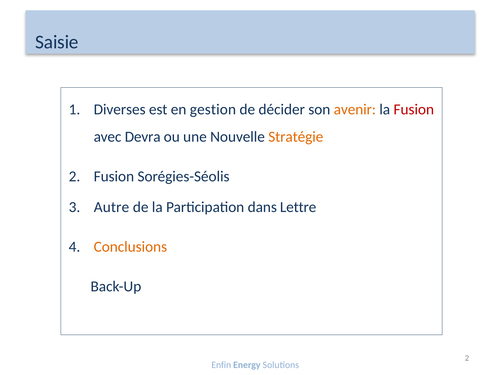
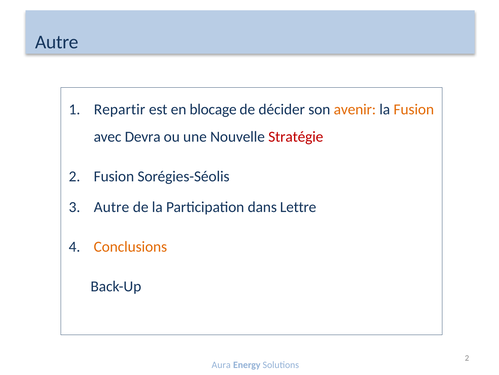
Saisie: Saisie -> Autre (57, 42)
Diverses: Diverses -> Repartir (120, 109)
gestion: gestion -> blocage (213, 109)
Fusion colour: red -> orange (414, 109)
Stratégie colour: orange -> red (296, 137)
Enfin: Enfin -> Aura (221, 364)
